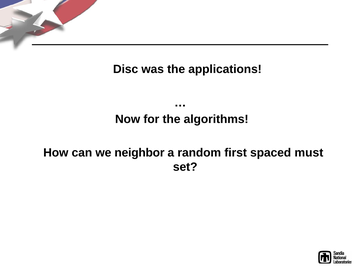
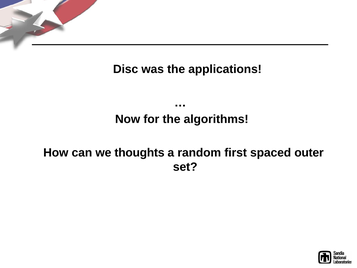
neighbor: neighbor -> thoughts (140, 152)
must: must -> outer (309, 152)
